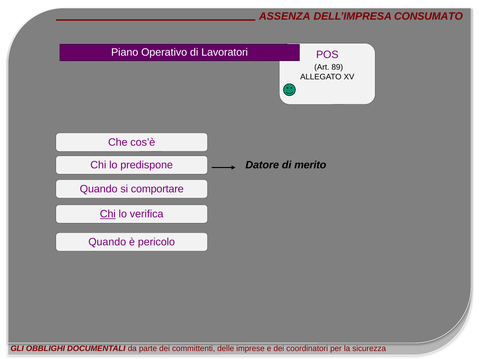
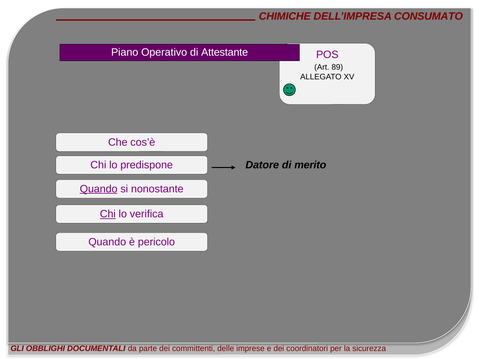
ASSENZA: ASSENZA -> CHIMICHE (285, 16)
Lavoratori: Lavoratori -> Attestante (225, 52)
Quando underline: none -> present (99, 189)
comportare: comportare -> nonostante (157, 189)
